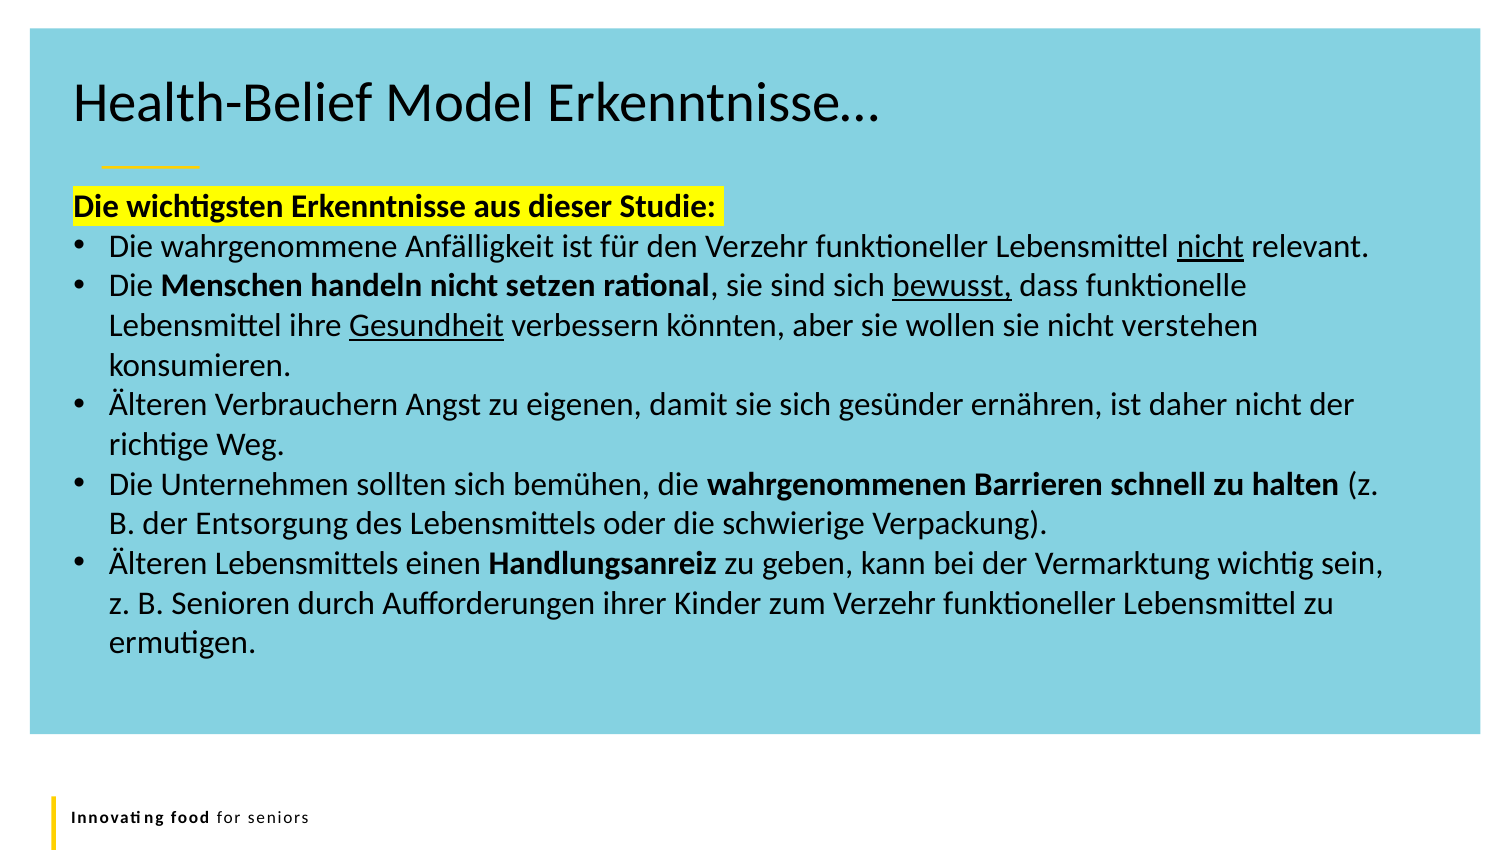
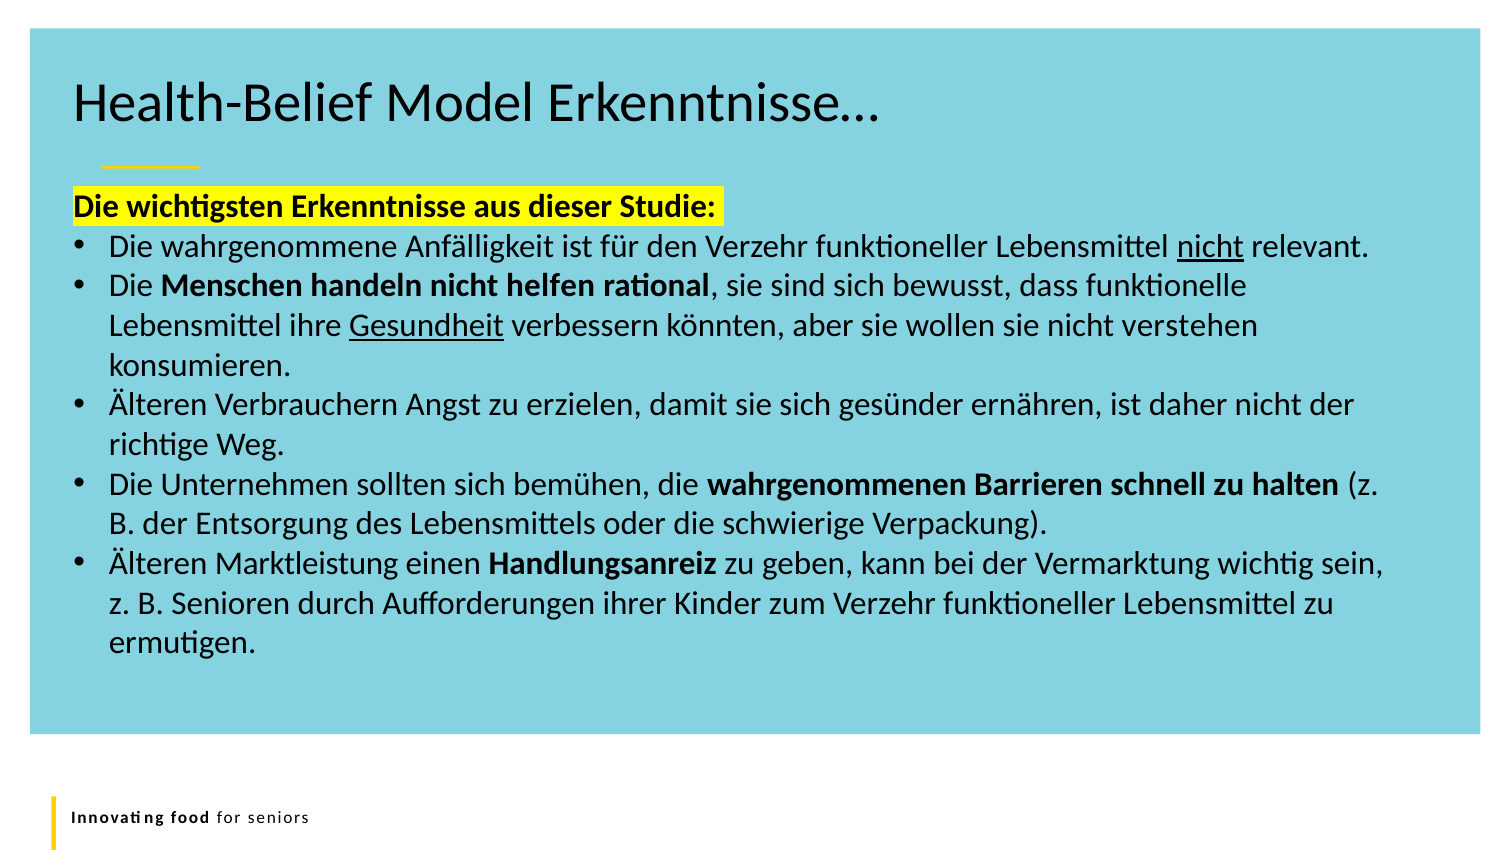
setzen: setzen -> helfen (551, 286)
bewusst underline: present -> none (952, 286)
eigenen: eigenen -> erzielen (584, 405)
Älteren Lebensmittels: Lebensmittels -> Marktleistung (307, 564)
